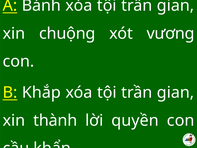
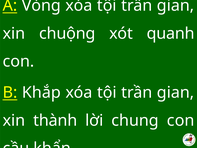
Bánh: Bánh -> Vòng (41, 6)
vương: vương -> quanh (171, 33)
quyền: quyền -> chung (135, 120)
